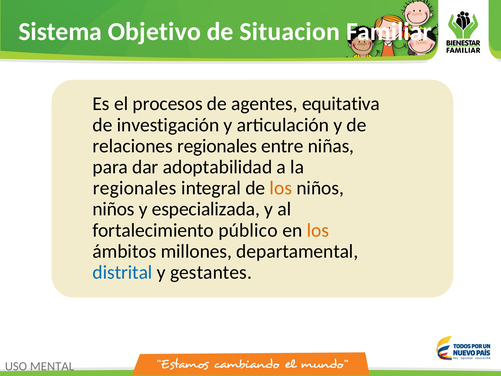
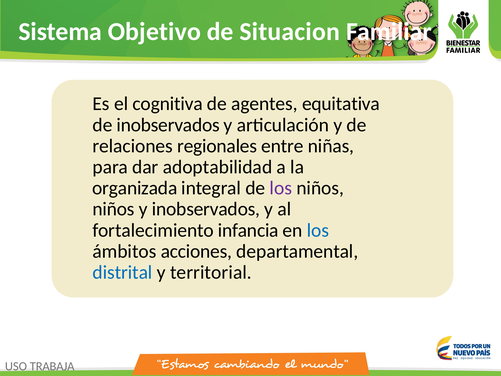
procesos: procesos -> cognitiva (168, 104)
de investigación: investigación -> inobservados (168, 125)
regionales: regionales -> organizada (135, 188)
los colour: orange -> purple (281, 188)
y especializada: especializada -> inobservados (206, 209)
público: público -> infancia (248, 230)
los colour: orange -> blue (318, 230)
millones: millones -> acciones (196, 251)
gestantes: gestantes -> territorial (211, 272)
MENTAL: MENTAL -> TRABAJA (52, 366)
